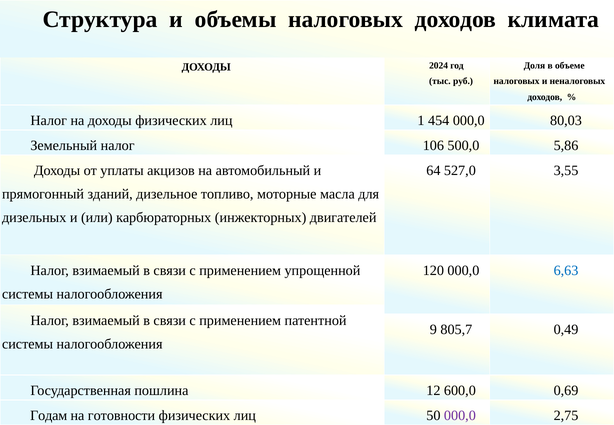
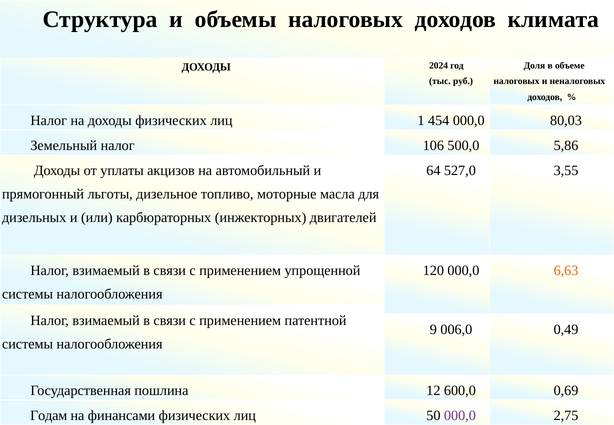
зданий: зданий -> льготы (110, 194)
6,63 colour: blue -> orange (566, 271)
805,7: 805,7 -> 006,0 (456, 330)
готовности: готовности -> финансами (122, 416)
